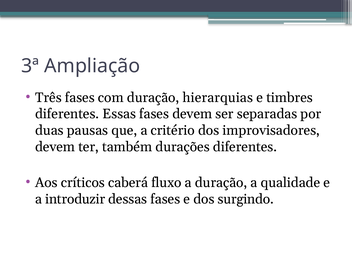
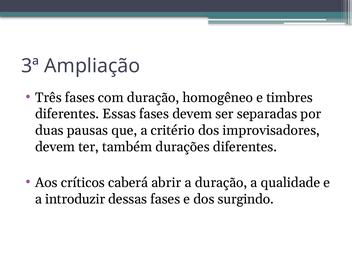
hierarquias: hierarquias -> homogêneo (218, 97)
fluxo: fluxo -> abrir (166, 183)
